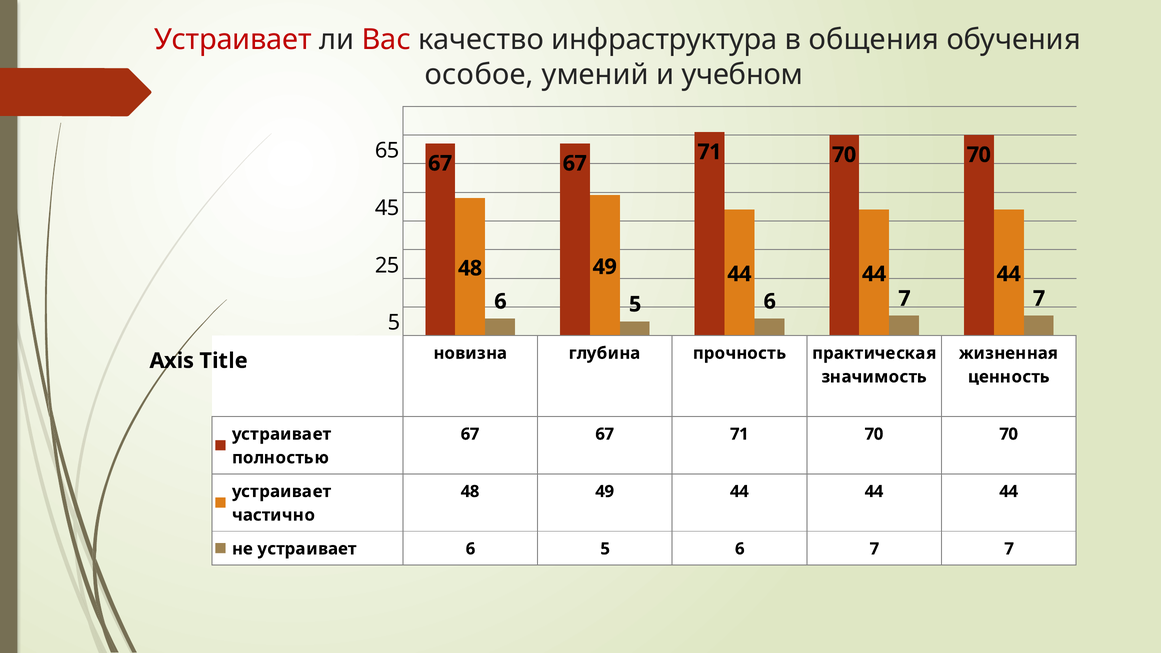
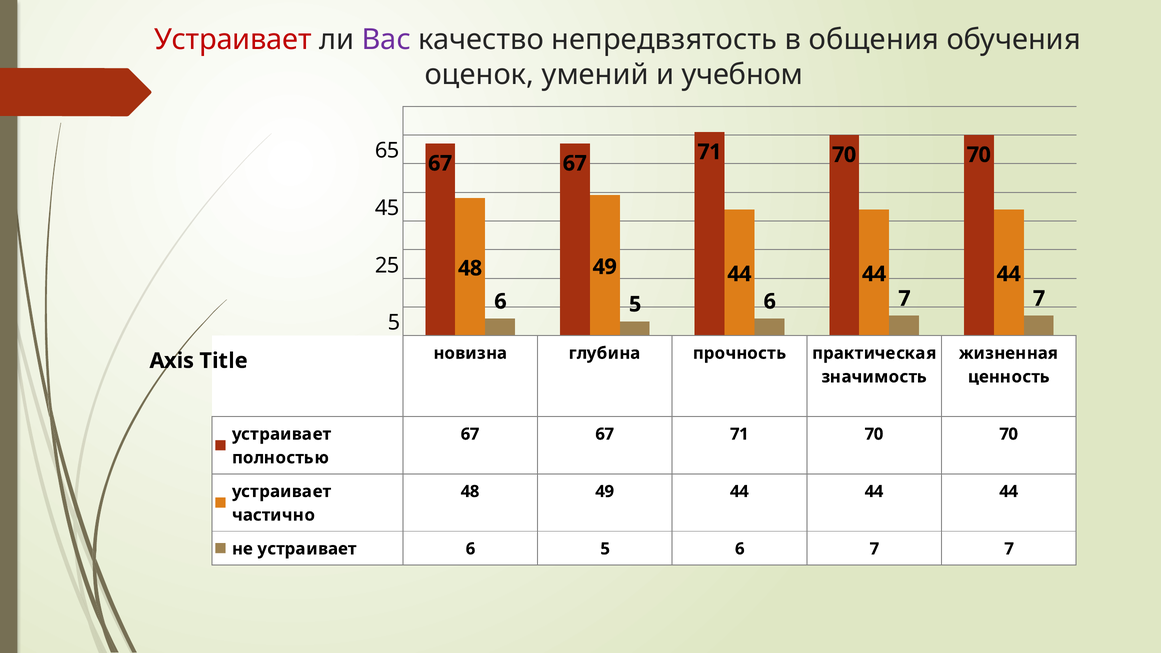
Вас colour: red -> purple (386, 40)
инфраструктура: инфраструктура -> непредвзятость (664, 40)
особое: особое -> оценок (479, 75)
